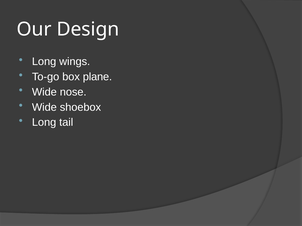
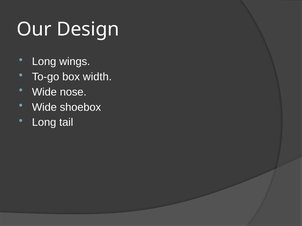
plane: plane -> width (97, 77)
